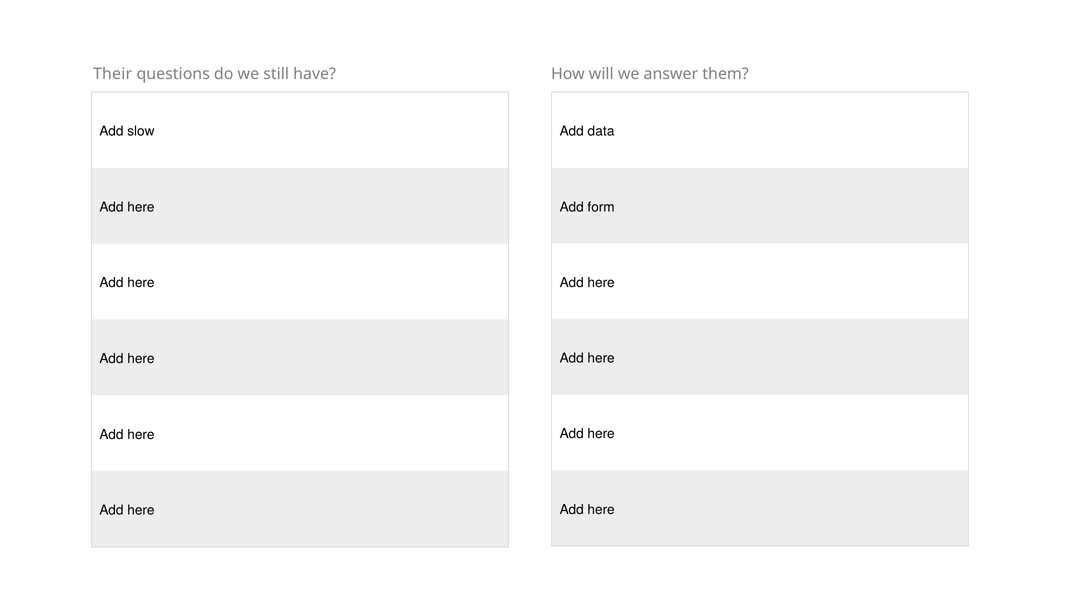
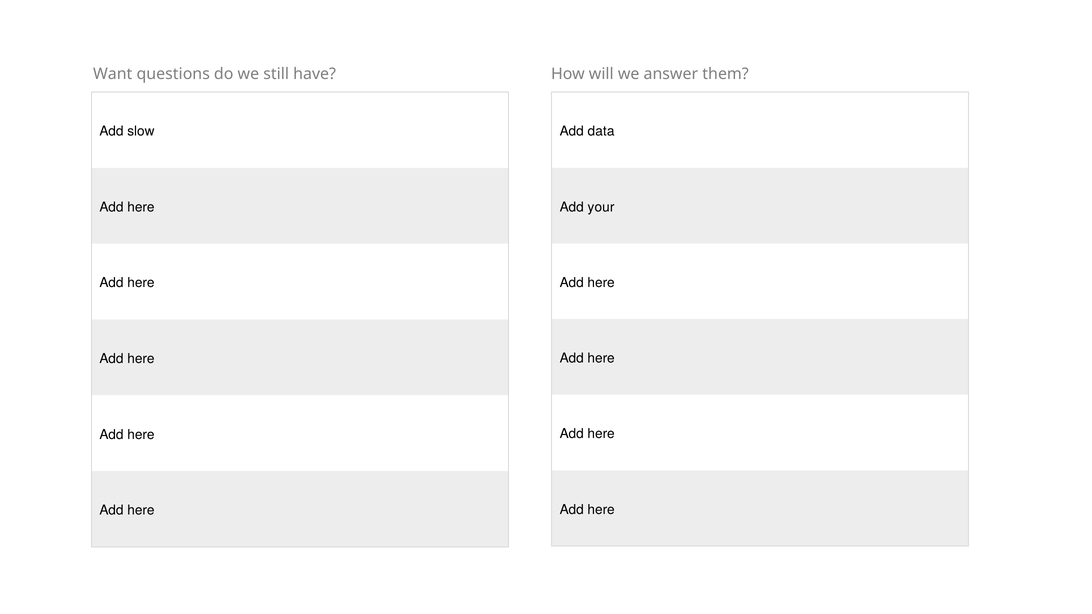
Their: Their -> Want (113, 74)
form: form -> your (601, 207)
